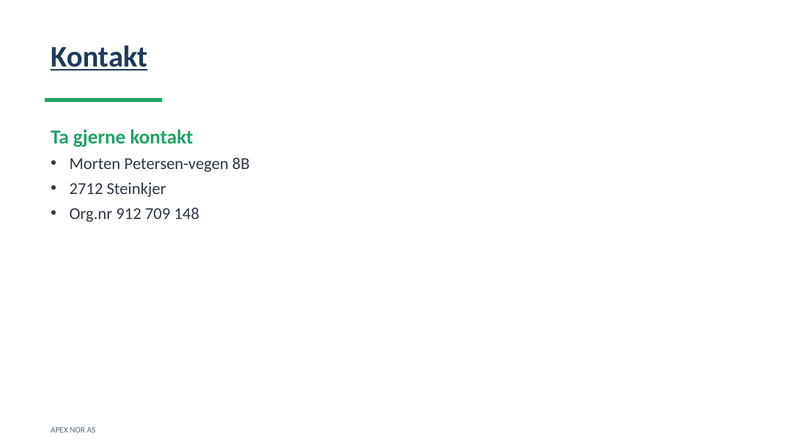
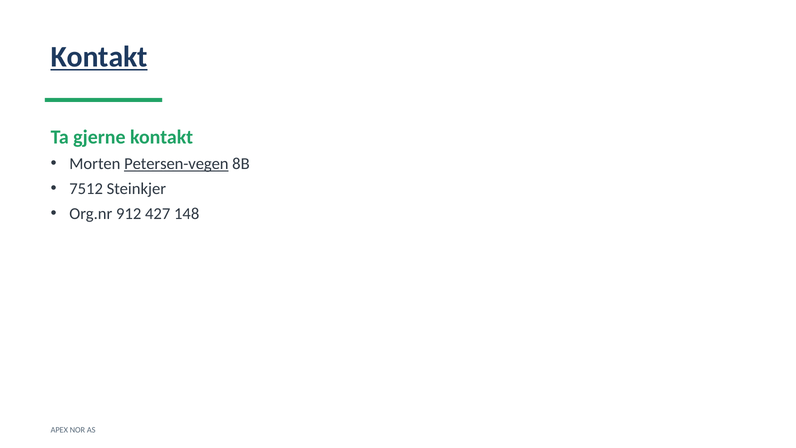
Petersen-vegen underline: none -> present (176, 164)
2712: 2712 -> 7512 (86, 189)
709: 709 -> 427 (158, 213)
